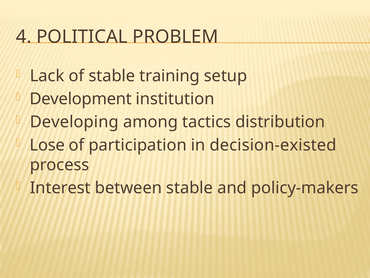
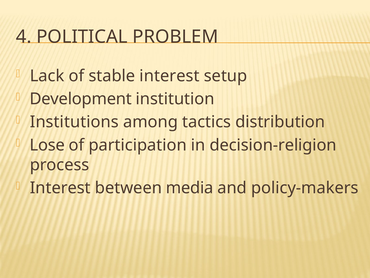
stable training: training -> interest (169, 76)
Developing: Developing -> Institutions (74, 122)
decision-existed: decision-existed -> decision-religion (273, 145)
between stable: stable -> media (190, 188)
